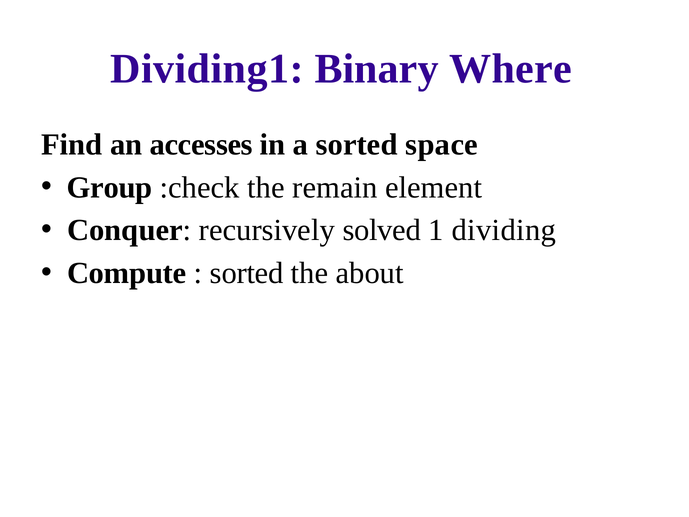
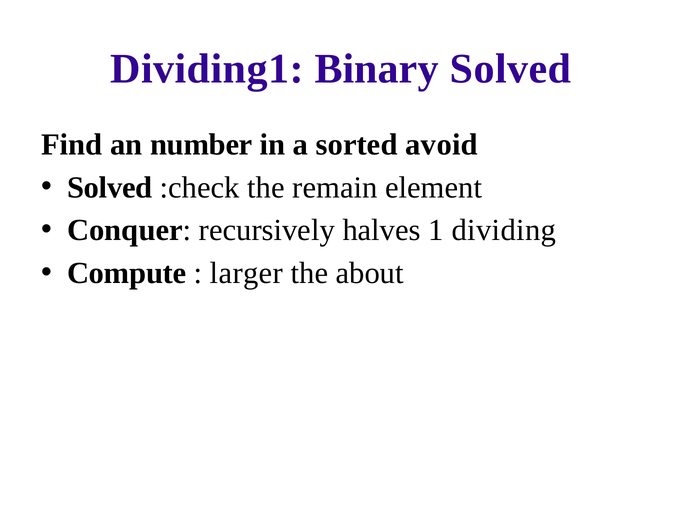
Binary Where: Where -> Solved (511, 69)
accesses: accesses -> number (201, 144)
space: space -> avoid (442, 144)
Group: Group -> Solved (110, 187)
solved: solved -> halves (382, 230)
sorted: sorted -> larger (246, 273)
